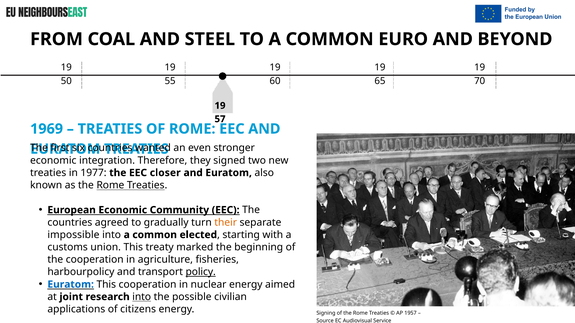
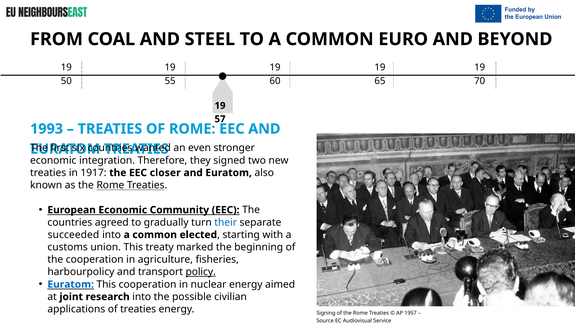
1969: 1969 -> 1993 (47, 129)
1977: 1977 -> 1917 (93, 173)
their colour: orange -> blue (226, 223)
impossible: impossible -> succeeded (73, 235)
into underline: present -> none (142, 297)
of citizens: citizens -> treaties (138, 310)
